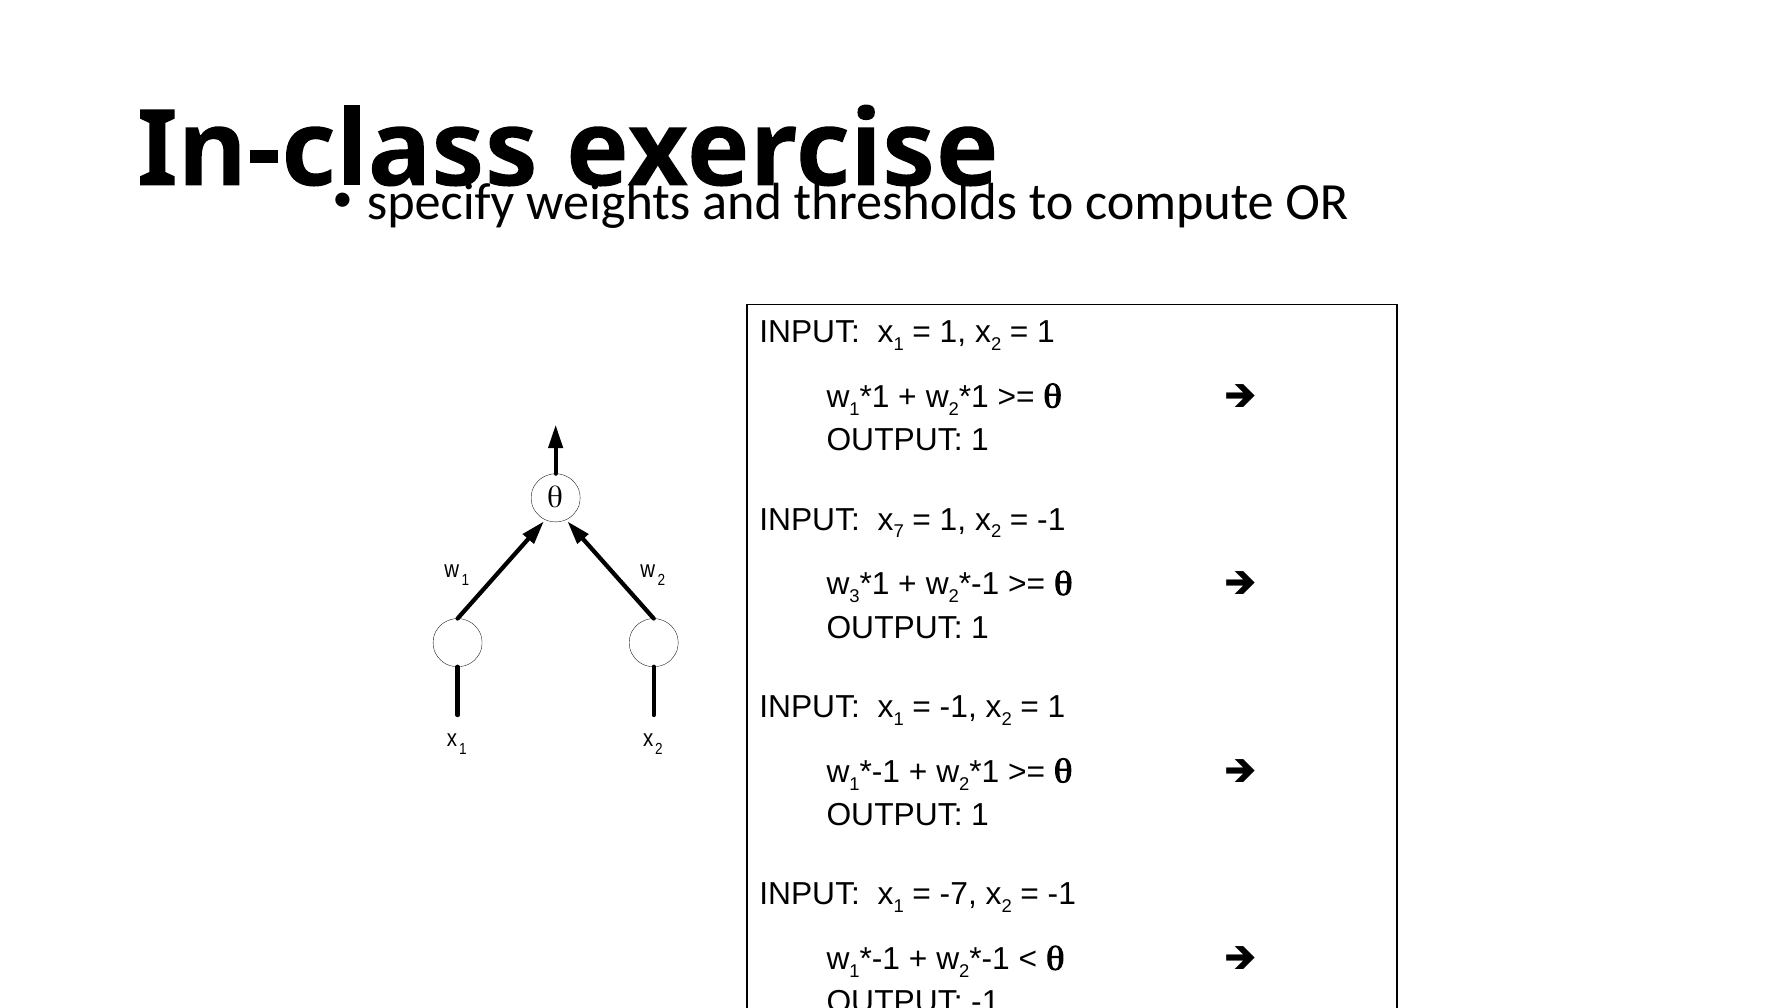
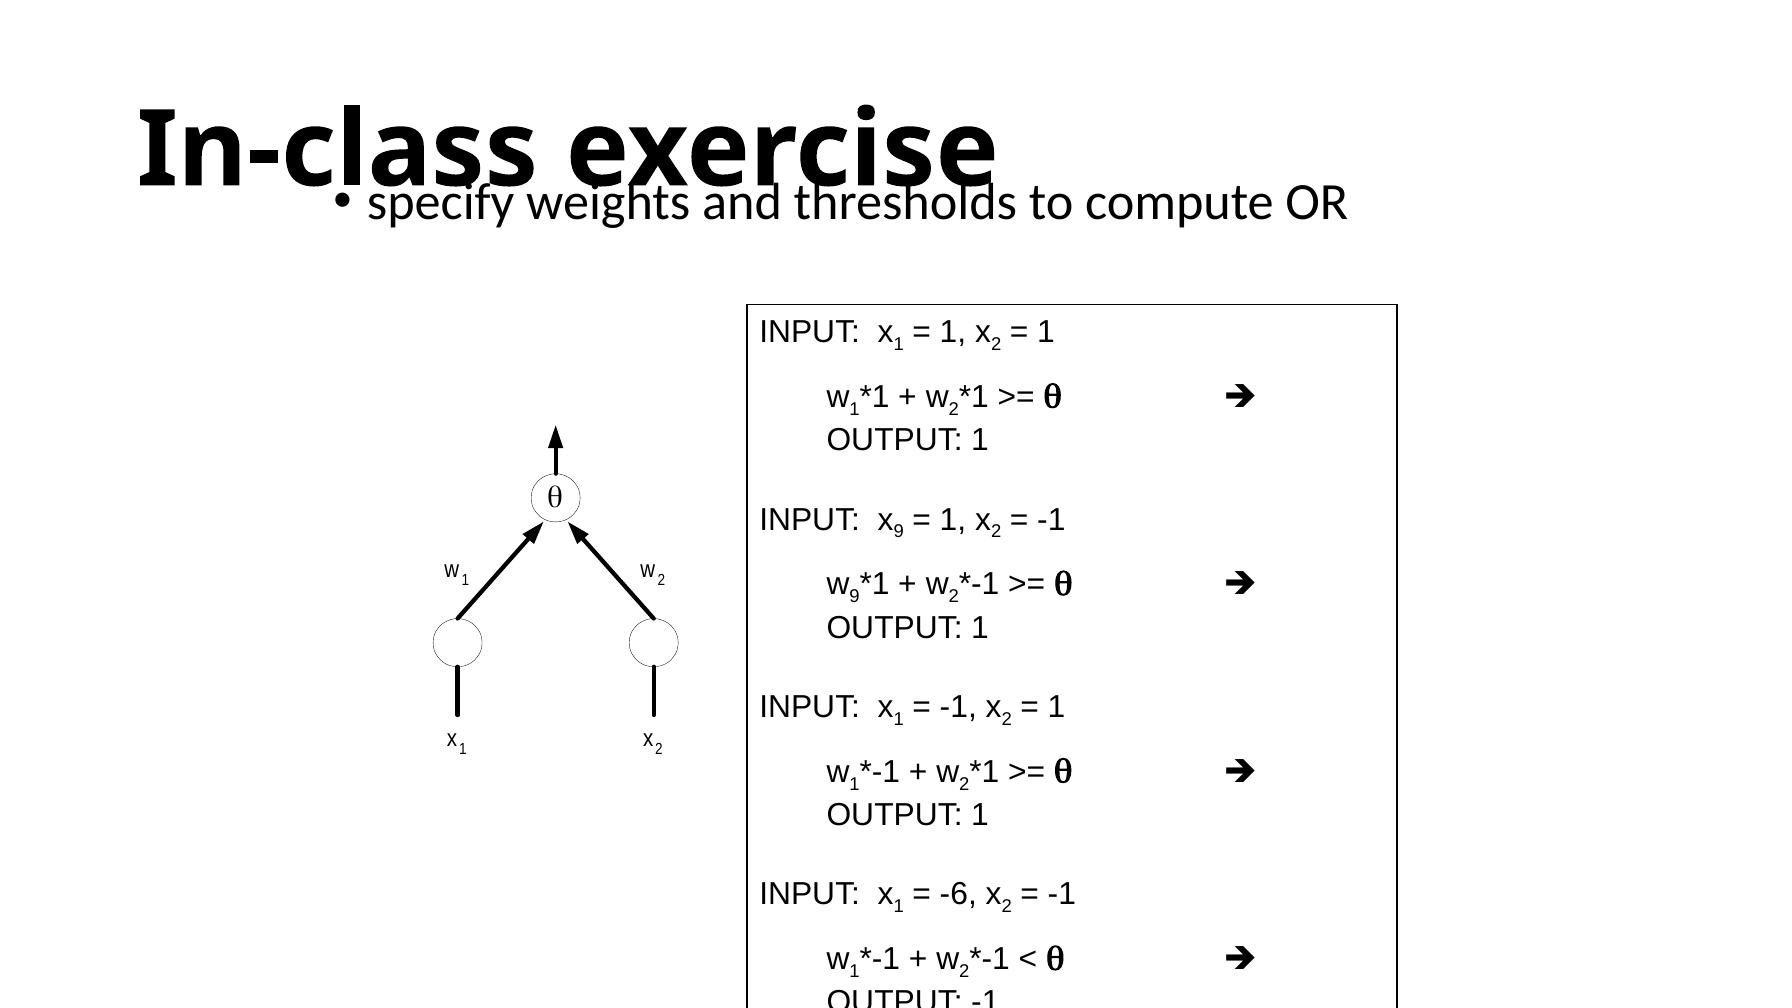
7: 7 -> 9 (899, 532)
3: 3 -> 9 (855, 597)
-7: -7 -> -6 (958, 894)
